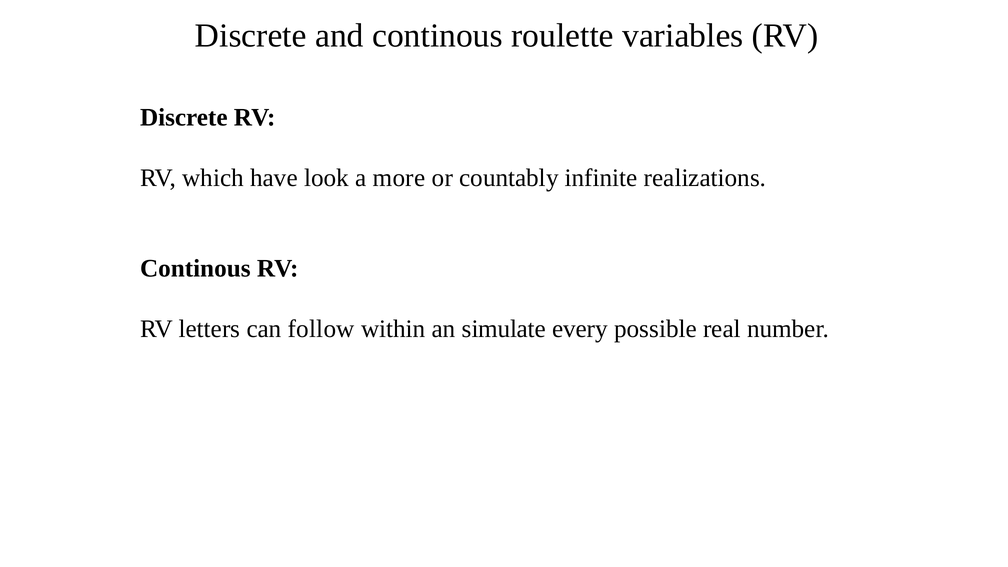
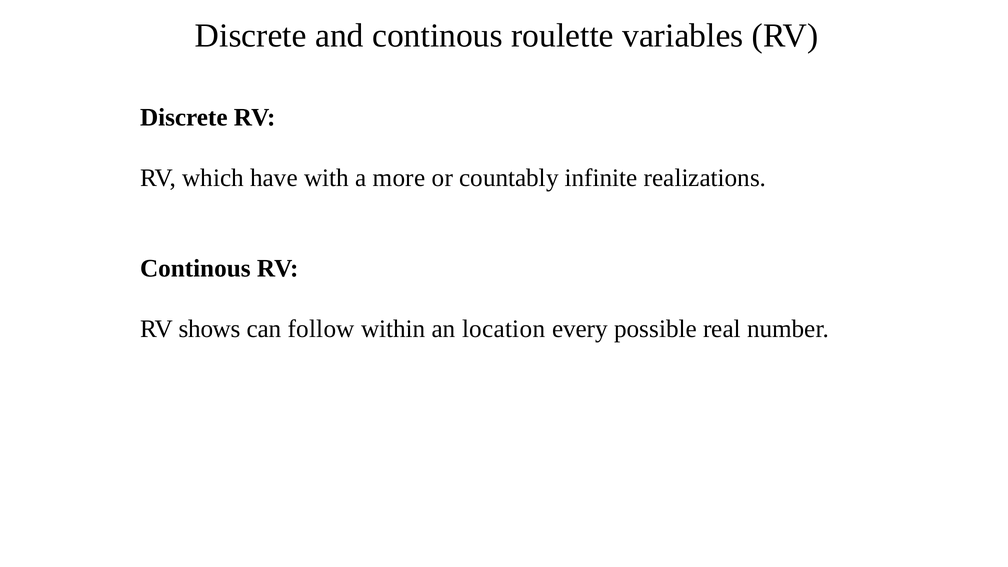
look: look -> with (326, 178)
letters: letters -> shows (210, 329)
simulate: simulate -> location (504, 329)
